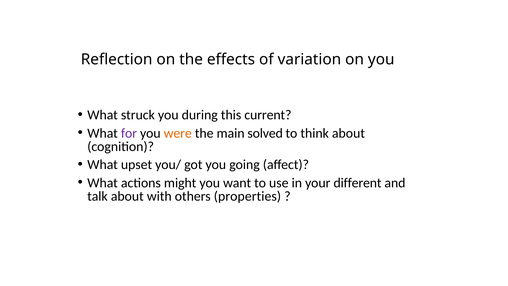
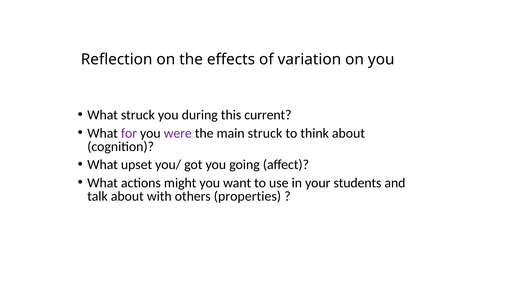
were colour: orange -> purple (178, 133)
main solved: solved -> struck (265, 133)
different: different -> students (357, 183)
